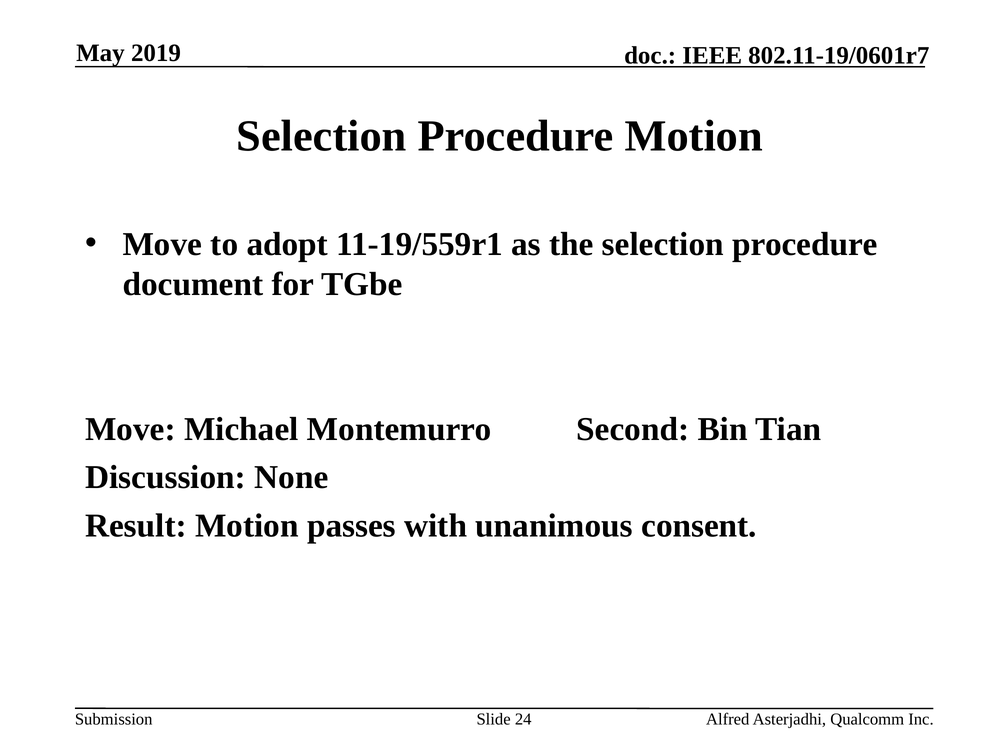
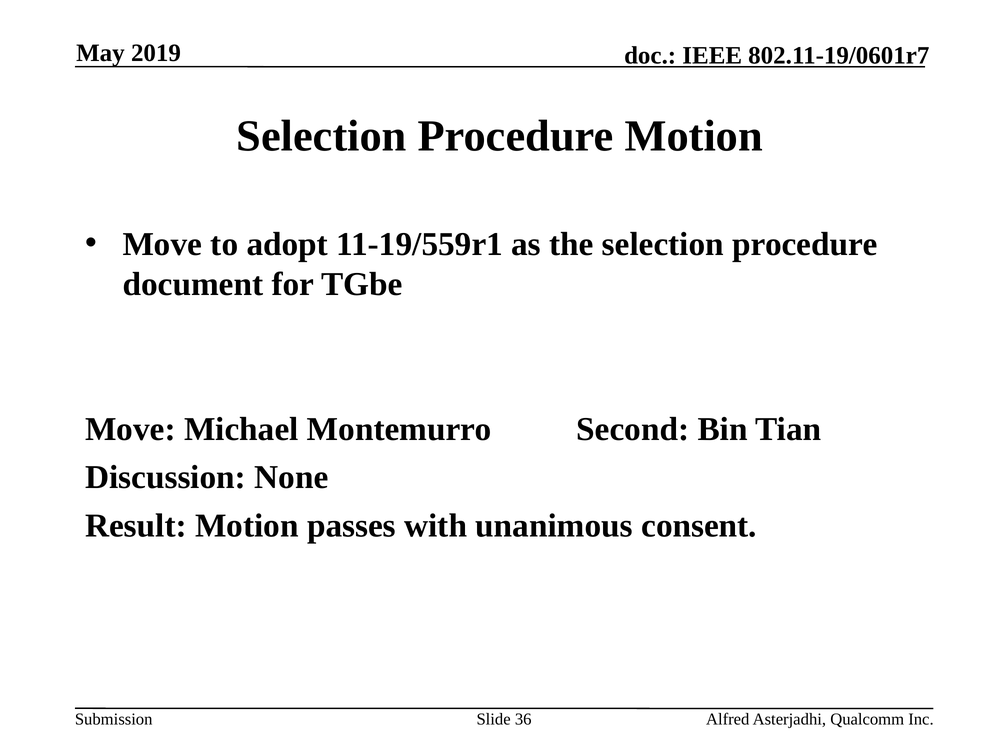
24: 24 -> 36 (523, 719)
